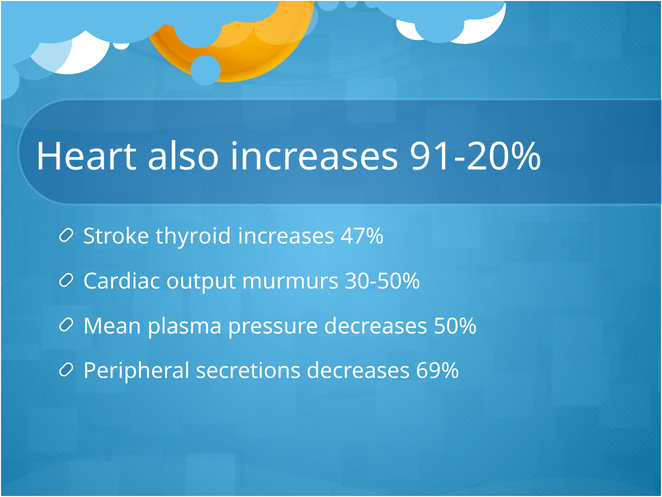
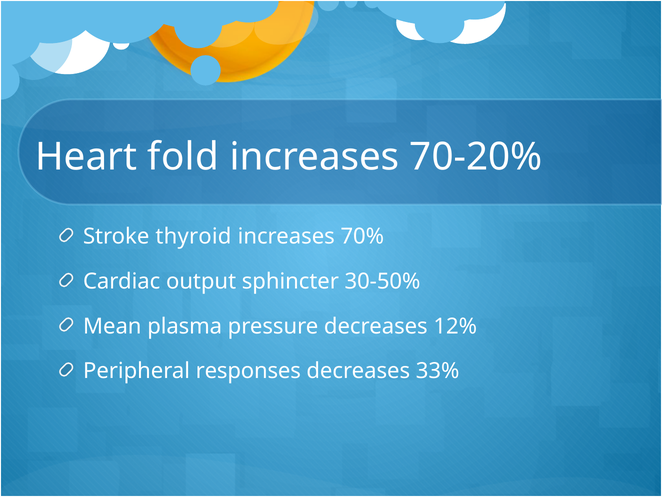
also: also -> fold (183, 157)
91-20%: 91-20% -> 70-20% (476, 157)
47%: 47% -> 70% (362, 236)
murmurs: murmurs -> sphincter (290, 281)
50%: 50% -> 12% (455, 326)
secretions: secretions -> responses (248, 371)
69%: 69% -> 33% (438, 371)
